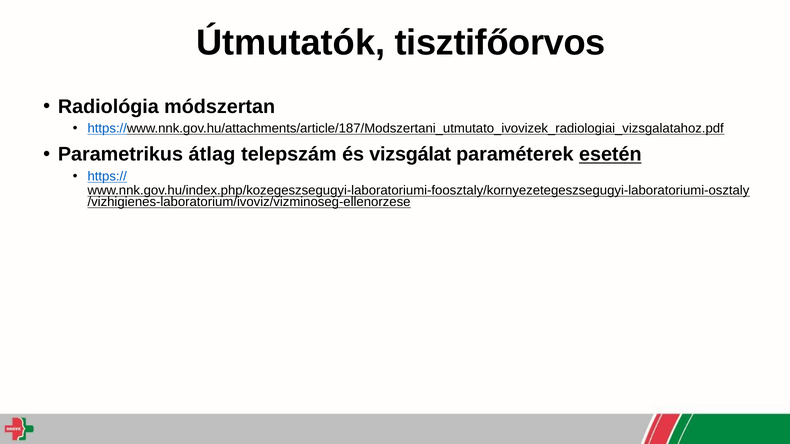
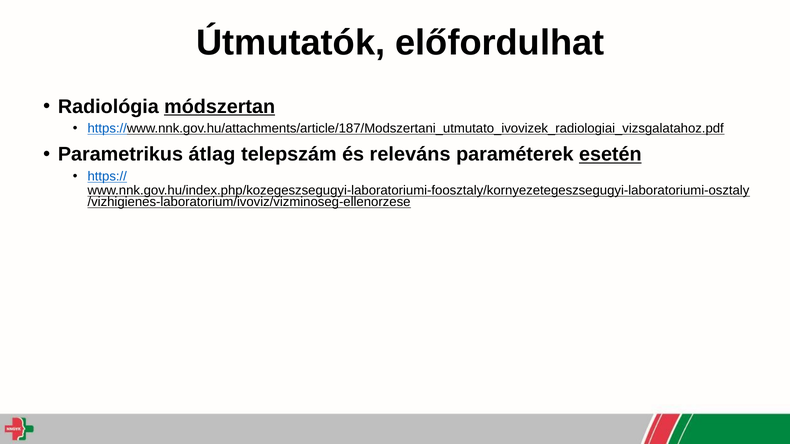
tisztifőorvos: tisztifőorvos -> előfordulhat (500, 43)
módszertan underline: none -> present (220, 107)
vizsgálat: vizsgálat -> releváns (410, 155)
